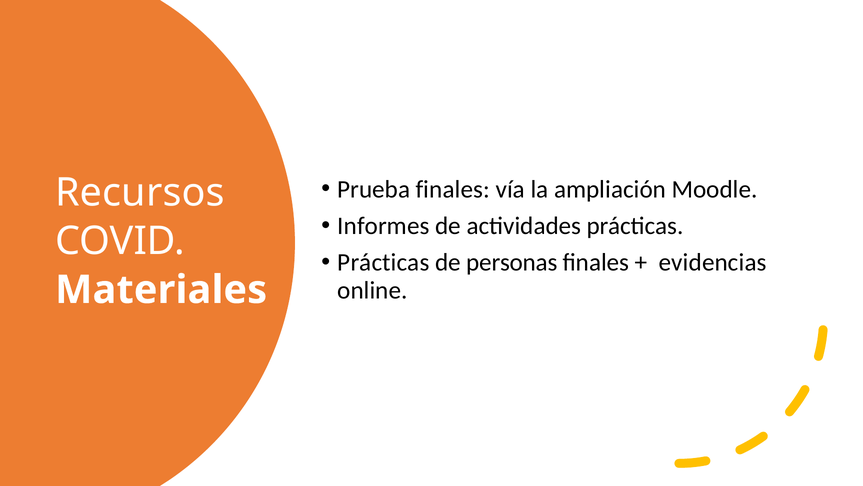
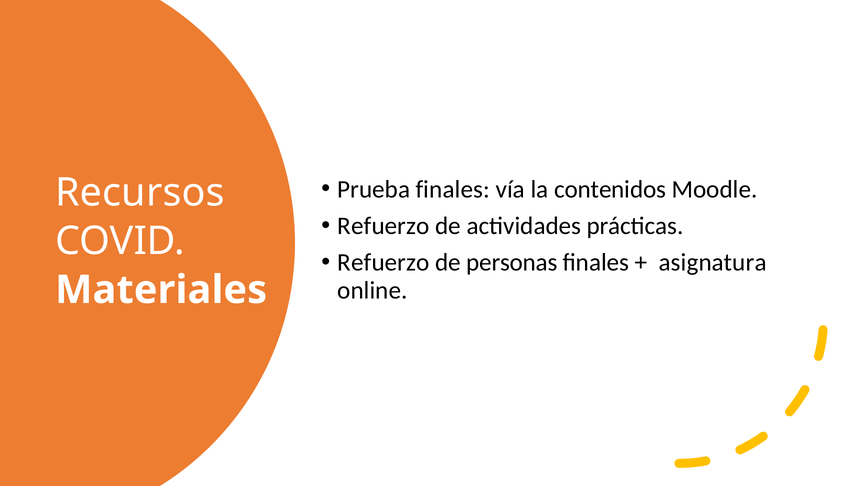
ampliación: ampliación -> contenidos (610, 189)
Informes: Informes -> Refuerzo (383, 226)
Prácticas: Prácticas -> Refuerzo (383, 262)
evidencias: evidencias -> asignatura (713, 262)
